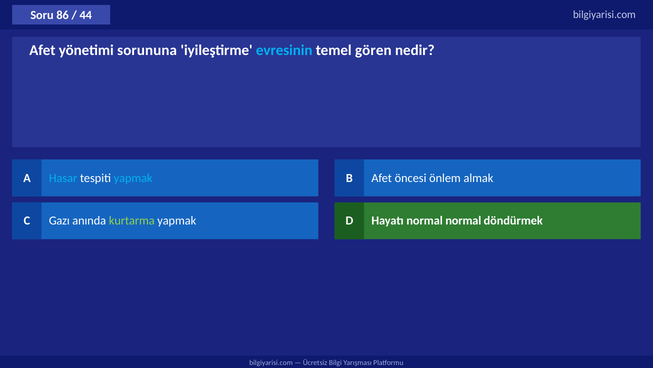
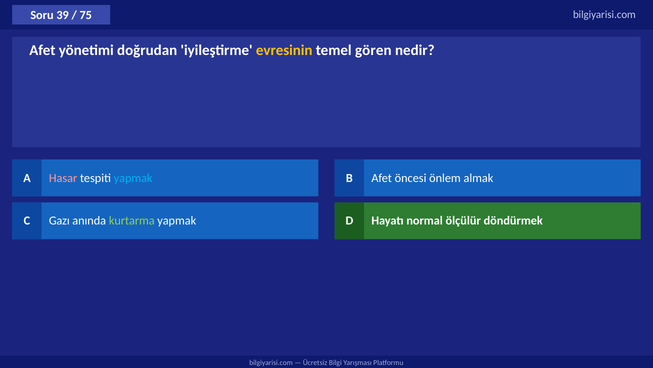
86: 86 -> 39 (63, 15)
44: 44 -> 75 (86, 15)
sorununa: sorununa -> doğrudan (147, 50)
evresinin colour: light blue -> yellow (284, 50)
Hasar colour: light blue -> pink (63, 178)
normal normal: normal -> ölçülür (463, 221)
